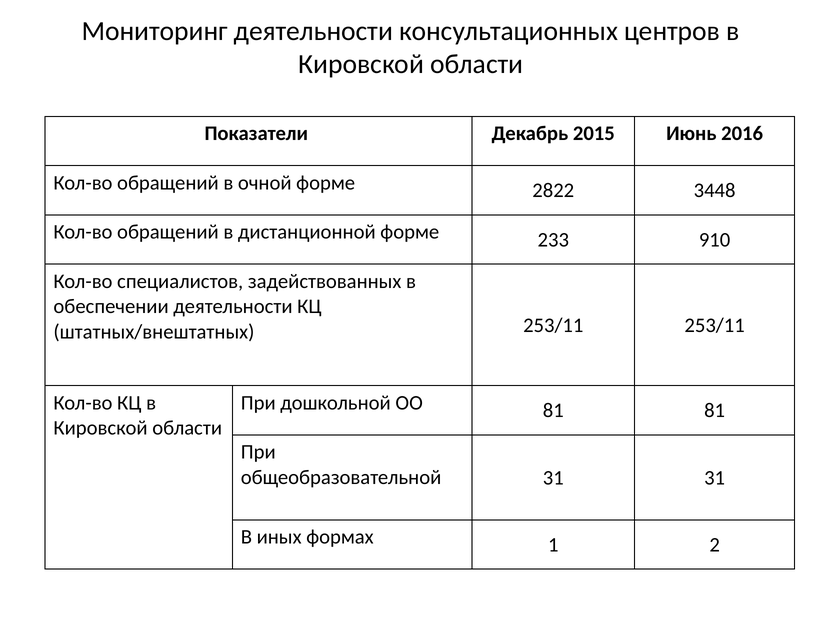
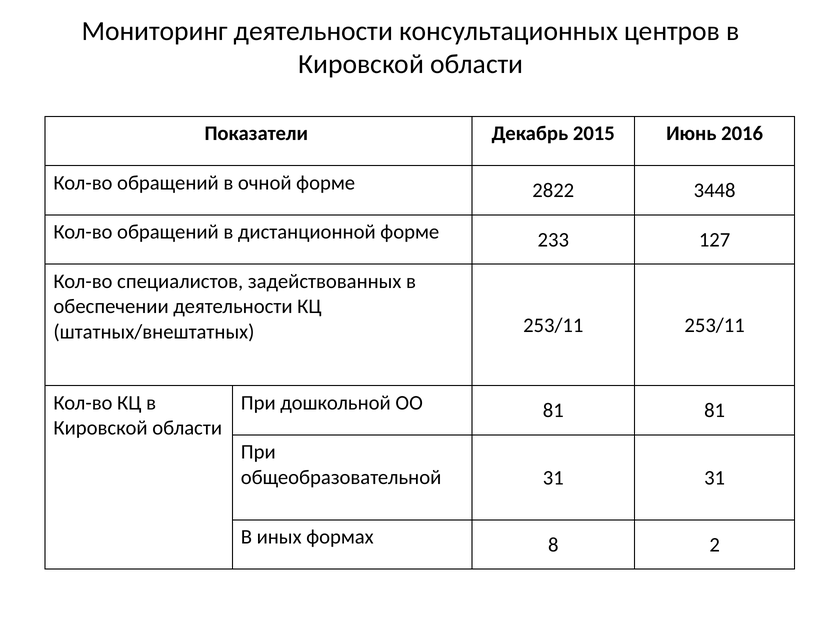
910: 910 -> 127 (715, 240)
1: 1 -> 8 (553, 544)
